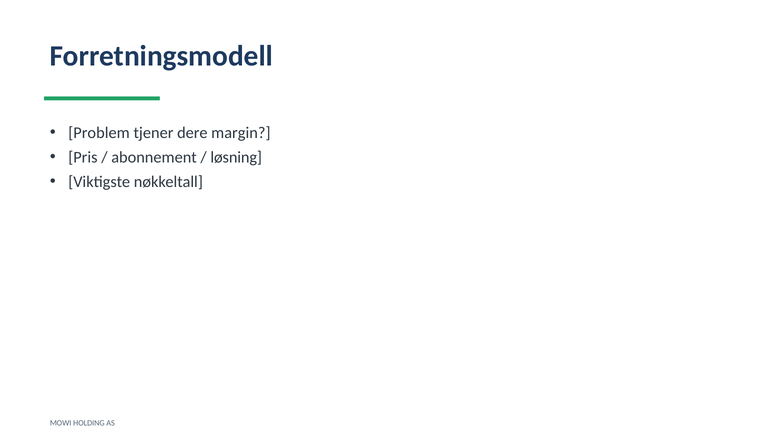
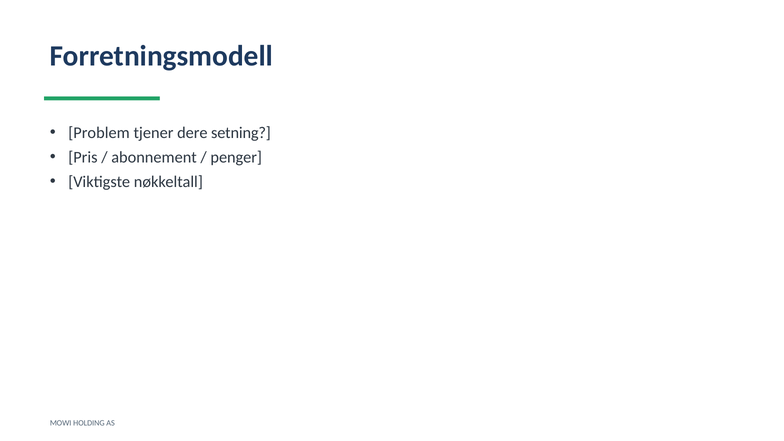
margin: margin -> setning (241, 133)
løsning: løsning -> penger (236, 157)
